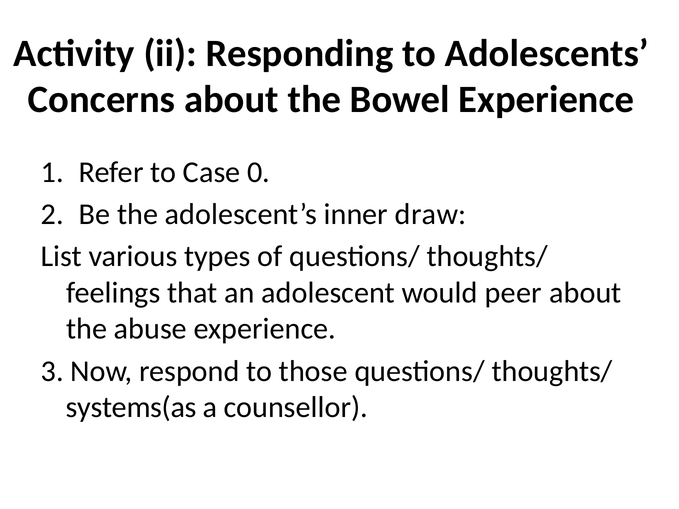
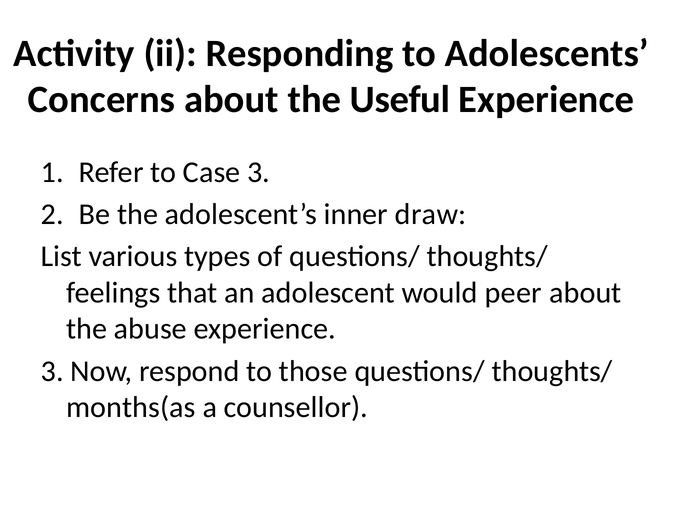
Bowel: Bowel -> Useful (400, 100)
Case 0: 0 -> 3 (259, 172)
systems(as: systems(as -> months(as (131, 408)
